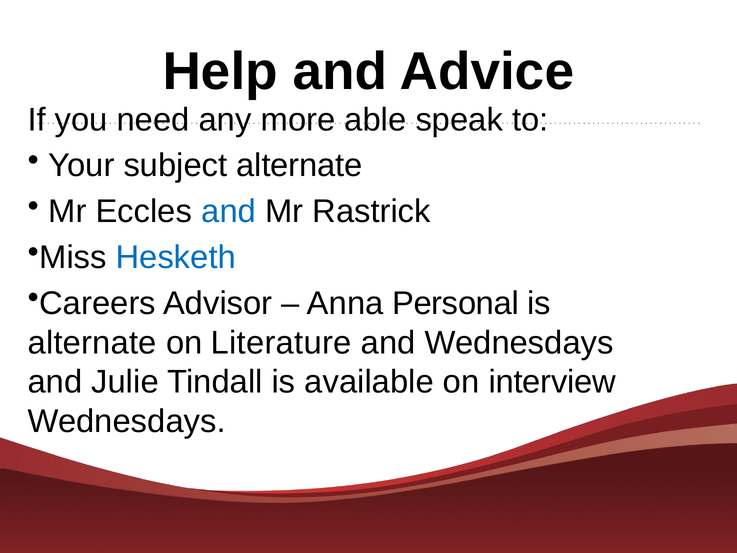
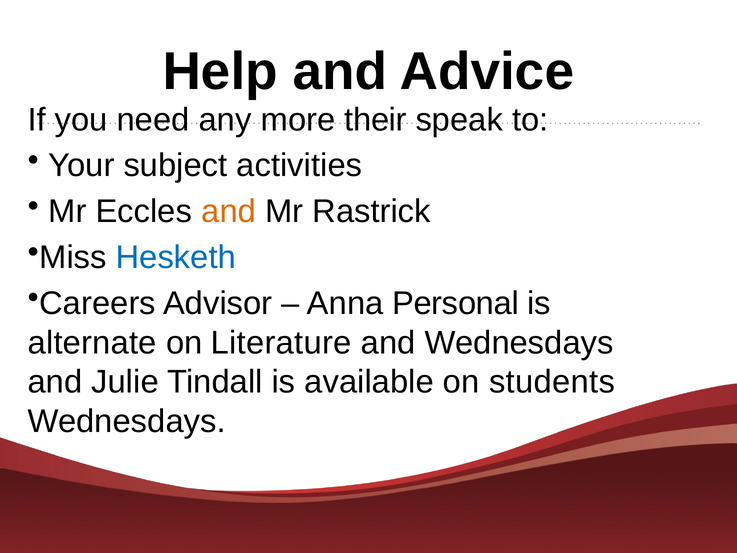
able: able -> their (376, 120)
subject alternate: alternate -> activities (299, 166)
and colour: blue -> orange (229, 211)
interview: interview -> students (552, 382)
